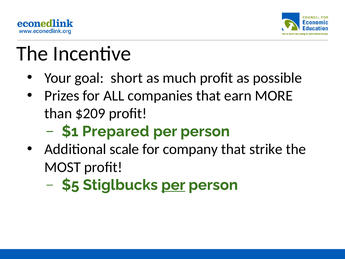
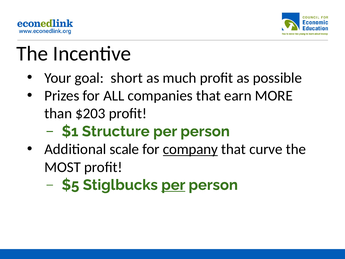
$209: $209 -> $203 (90, 113)
Prepared: Prepared -> Structure (116, 131)
company underline: none -> present (190, 149)
strike: strike -> curve (266, 149)
